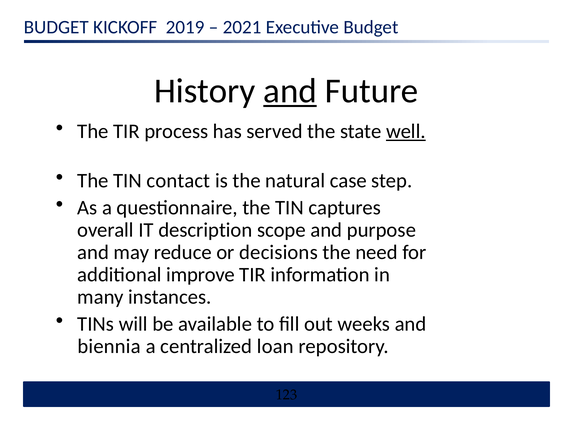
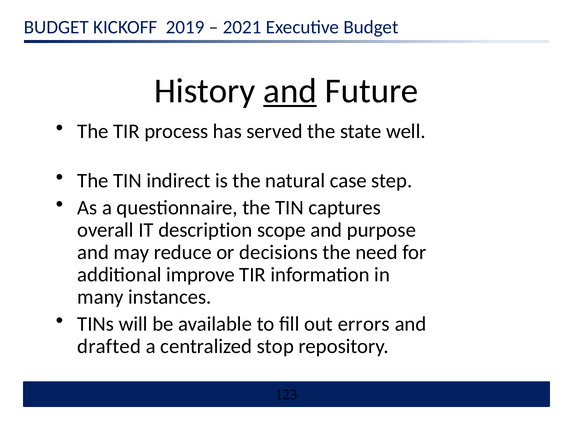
well underline: present -> none (406, 131)
contact: contact -> indirect (178, 181)
weeks: weeks -> errors (364, 324)
biennia: biennia -> drafted (109, 346)
loan: loan -> stop (275, 346)
